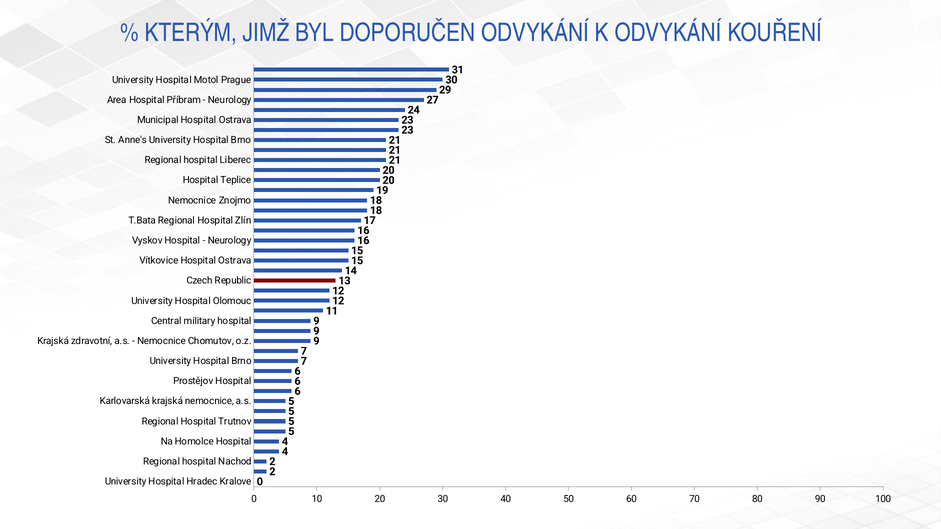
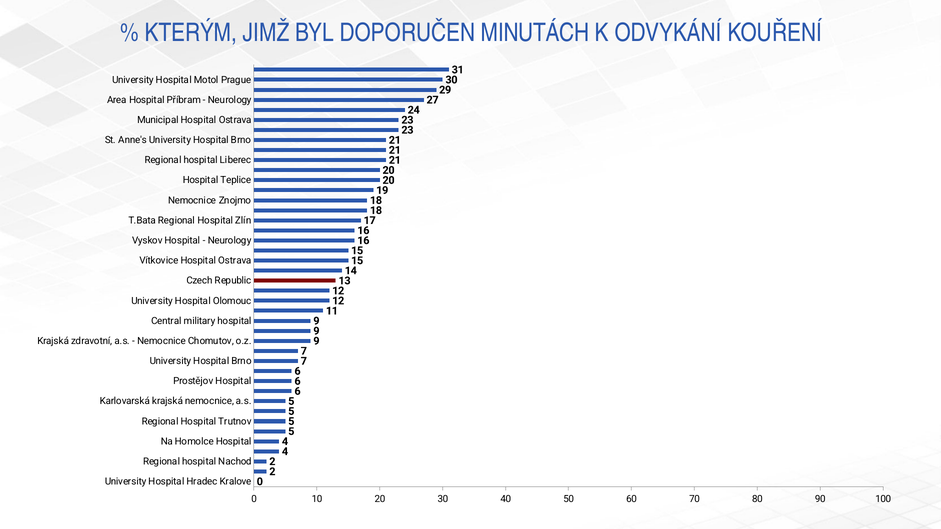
DOPORUČEN ODVYKÁNÍ: ODVYKÁNÍ -> MINUTÁCH (535, 33)
